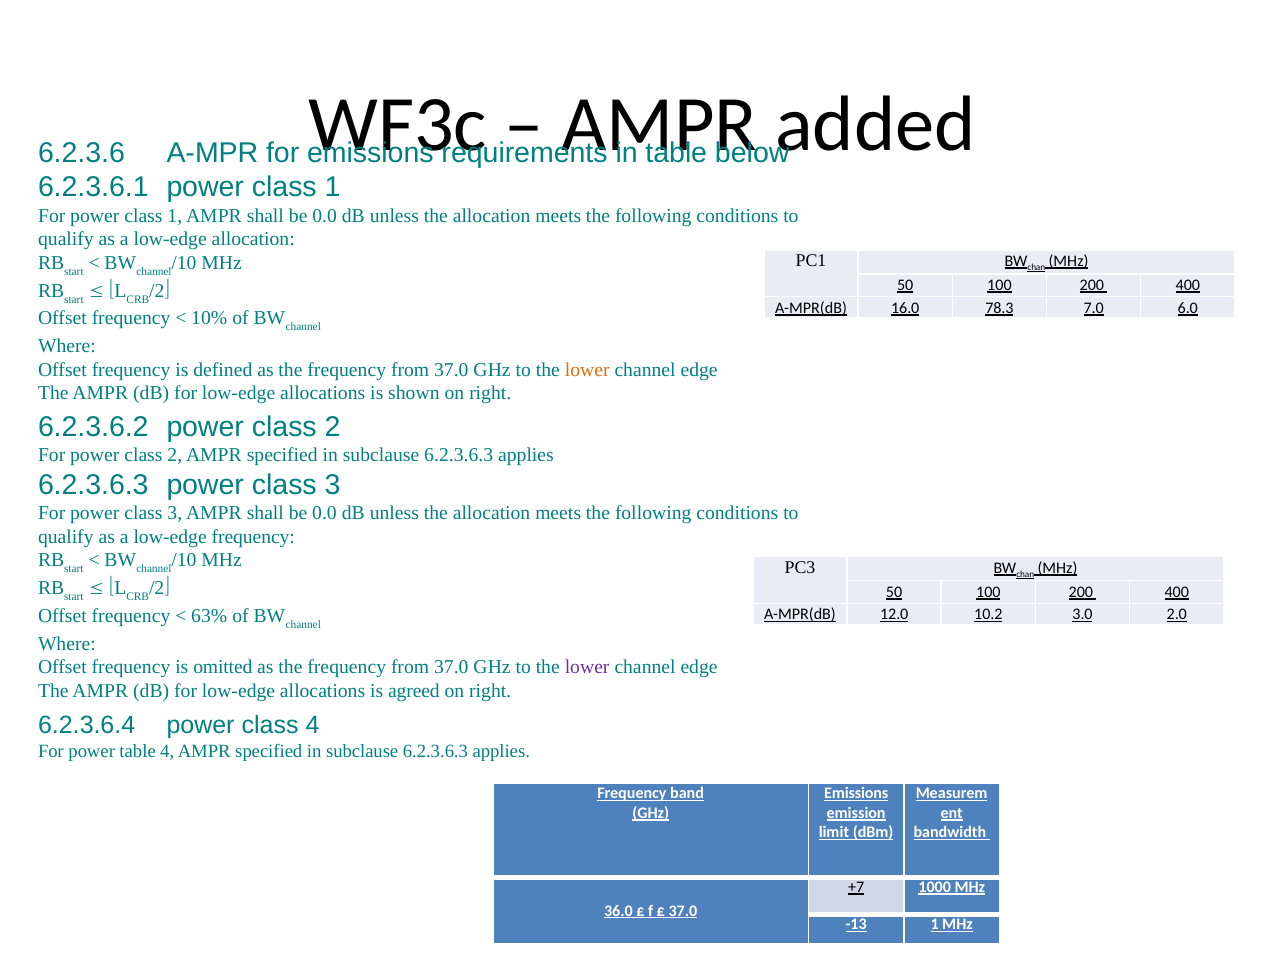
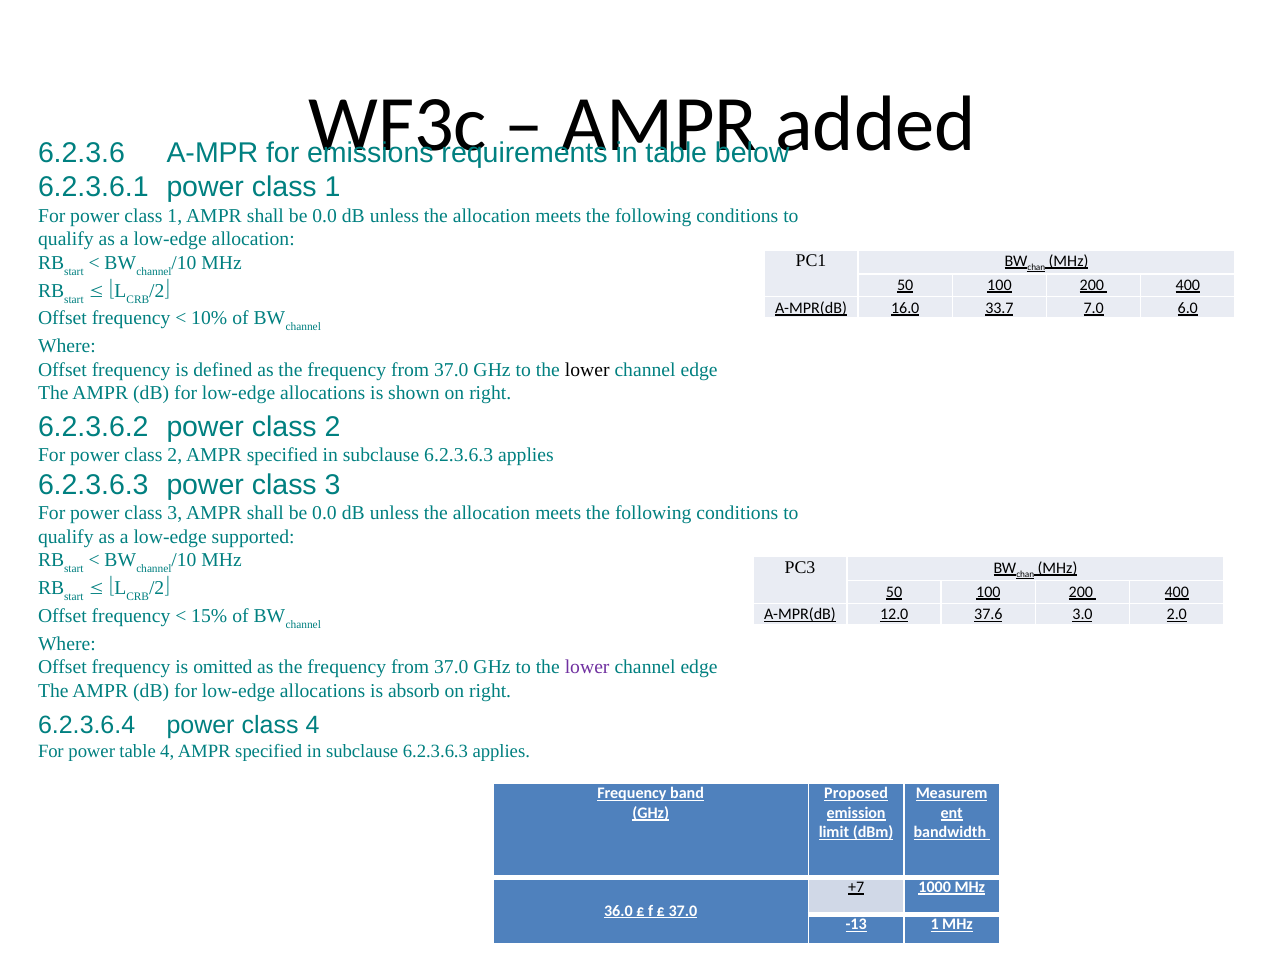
78.3: 78.3 -> 33.7 (999, 308)
lower colour: orange -> black (587, 370)
low-edge frequency: frequency -> supported (253, 537)
63%: 63% -> 15% (209, 616)
10.2: 10.2 -> 37.6 (988, 615)
agreed: agreed -> absorb (414, 691)
Emissions: Emissions -> Proposed (856, 793)
